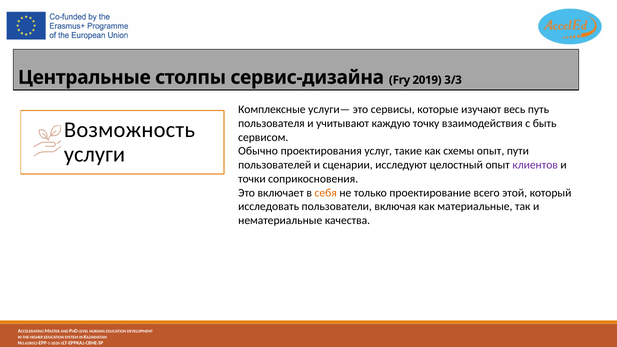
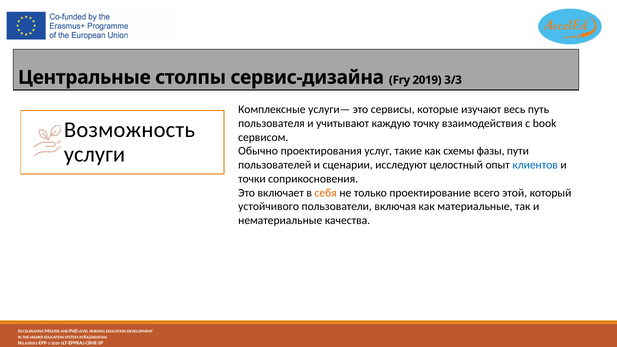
быть: быть -> book (545, 123)
схемы опыт: опыт -> фазы (491, 151)
клиентов colour: purple -> blue (535, 165)
исследовать: исследовать -> устойчивого (269, 207)
